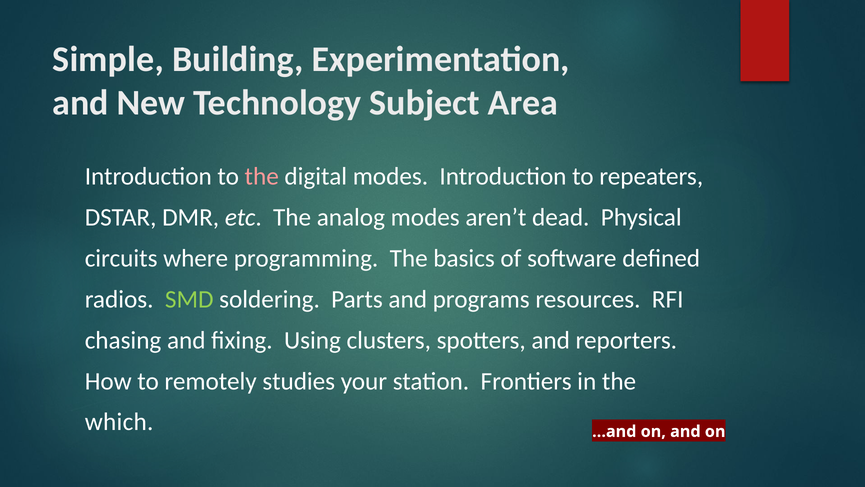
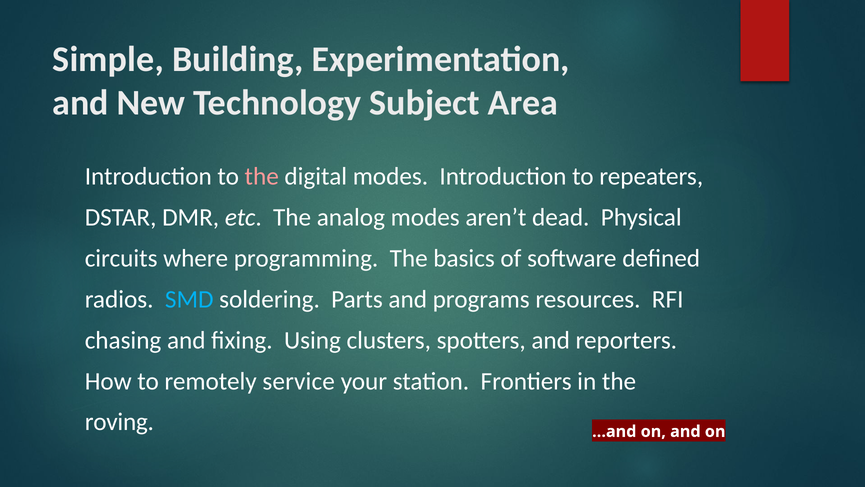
SMD colour: light green -> light blue (189, 299)
studies: studies -> service (299, 381)
which: which -> roving (119, 422)
